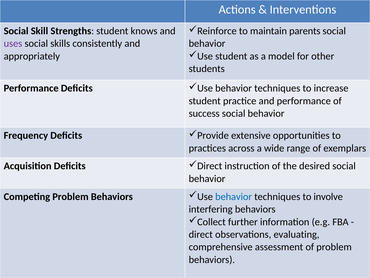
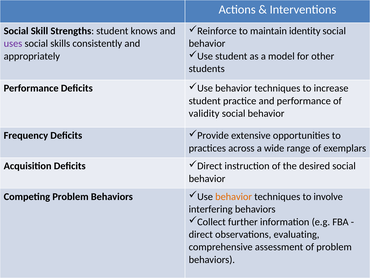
parents: parents -> identity (305, 31)
success: success -> validity (204, 113)
behavior colour: blue -> orange (234, 196)
